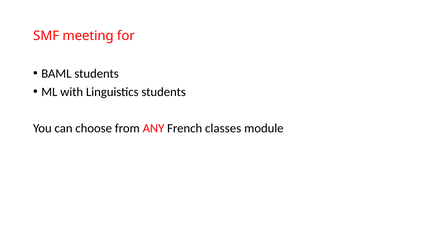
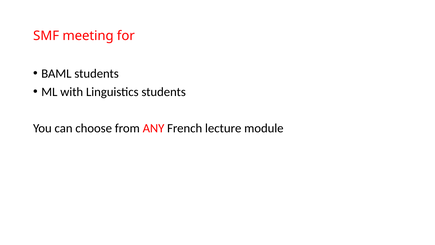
classes: classes -> lecture (223, 128)
